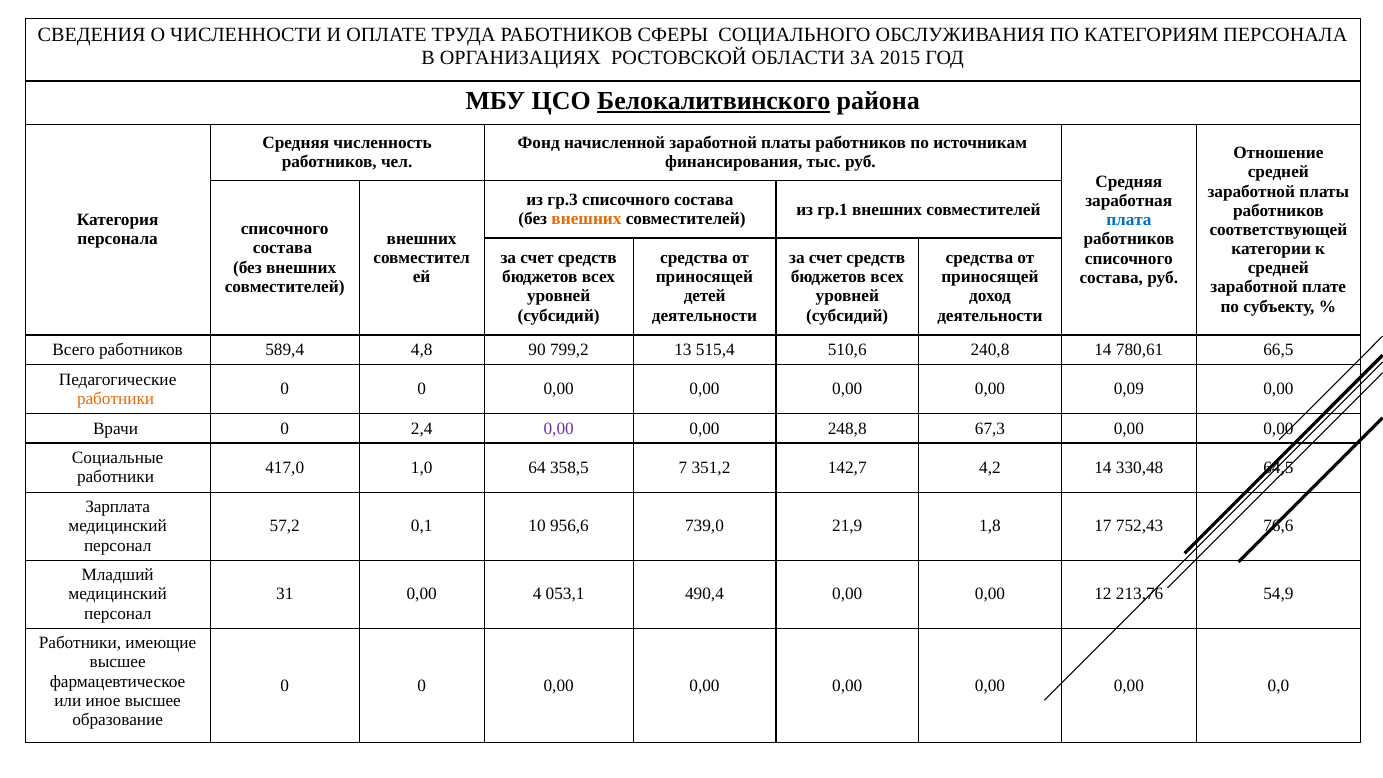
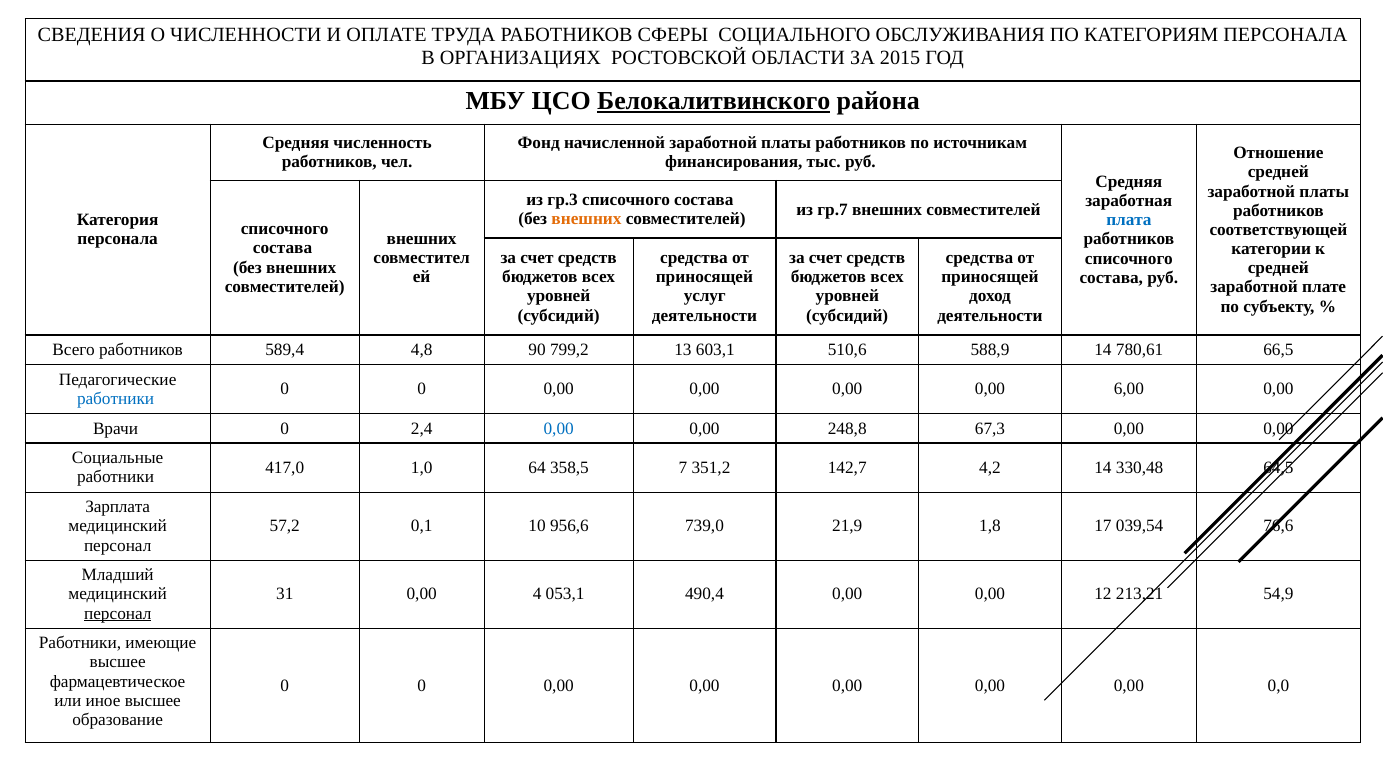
гр.1: гр.1 -> гр.7 (833, 209)
детей: детей -> услуг (705, 296)
515,4: 515,4 -> 603,1 (715, 350)
240,8: 240,8 -> 588,9 (990, 350)
0,09: 0,09 -> 6,00 (1129, 389)
работники colour: orange -> blue (116, 399)
0,00 colour: purple -> blue (559, 428)
752,43: 752,43 -> 039,54 (1140, 526)
213,76: 213,76 -> 213,21 (1140, 594)
персонал underline: none -> present (118, 613)
